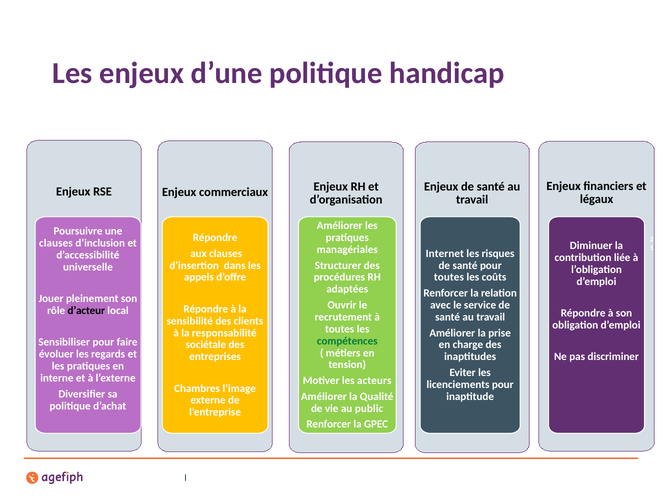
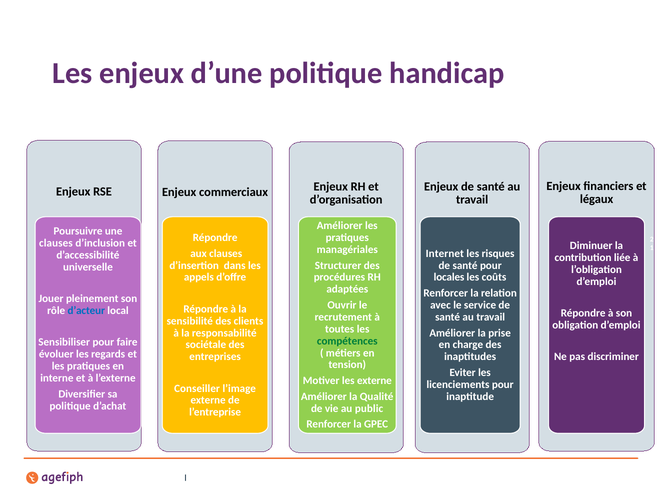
toutes: toutes -> locales (449, 277)
d’acteur colour: black -> blue (86, 310)
les acteurs: acteurs -> externe (374, 380)
Chambres: Chambres -> Conseiller (197, 388)
